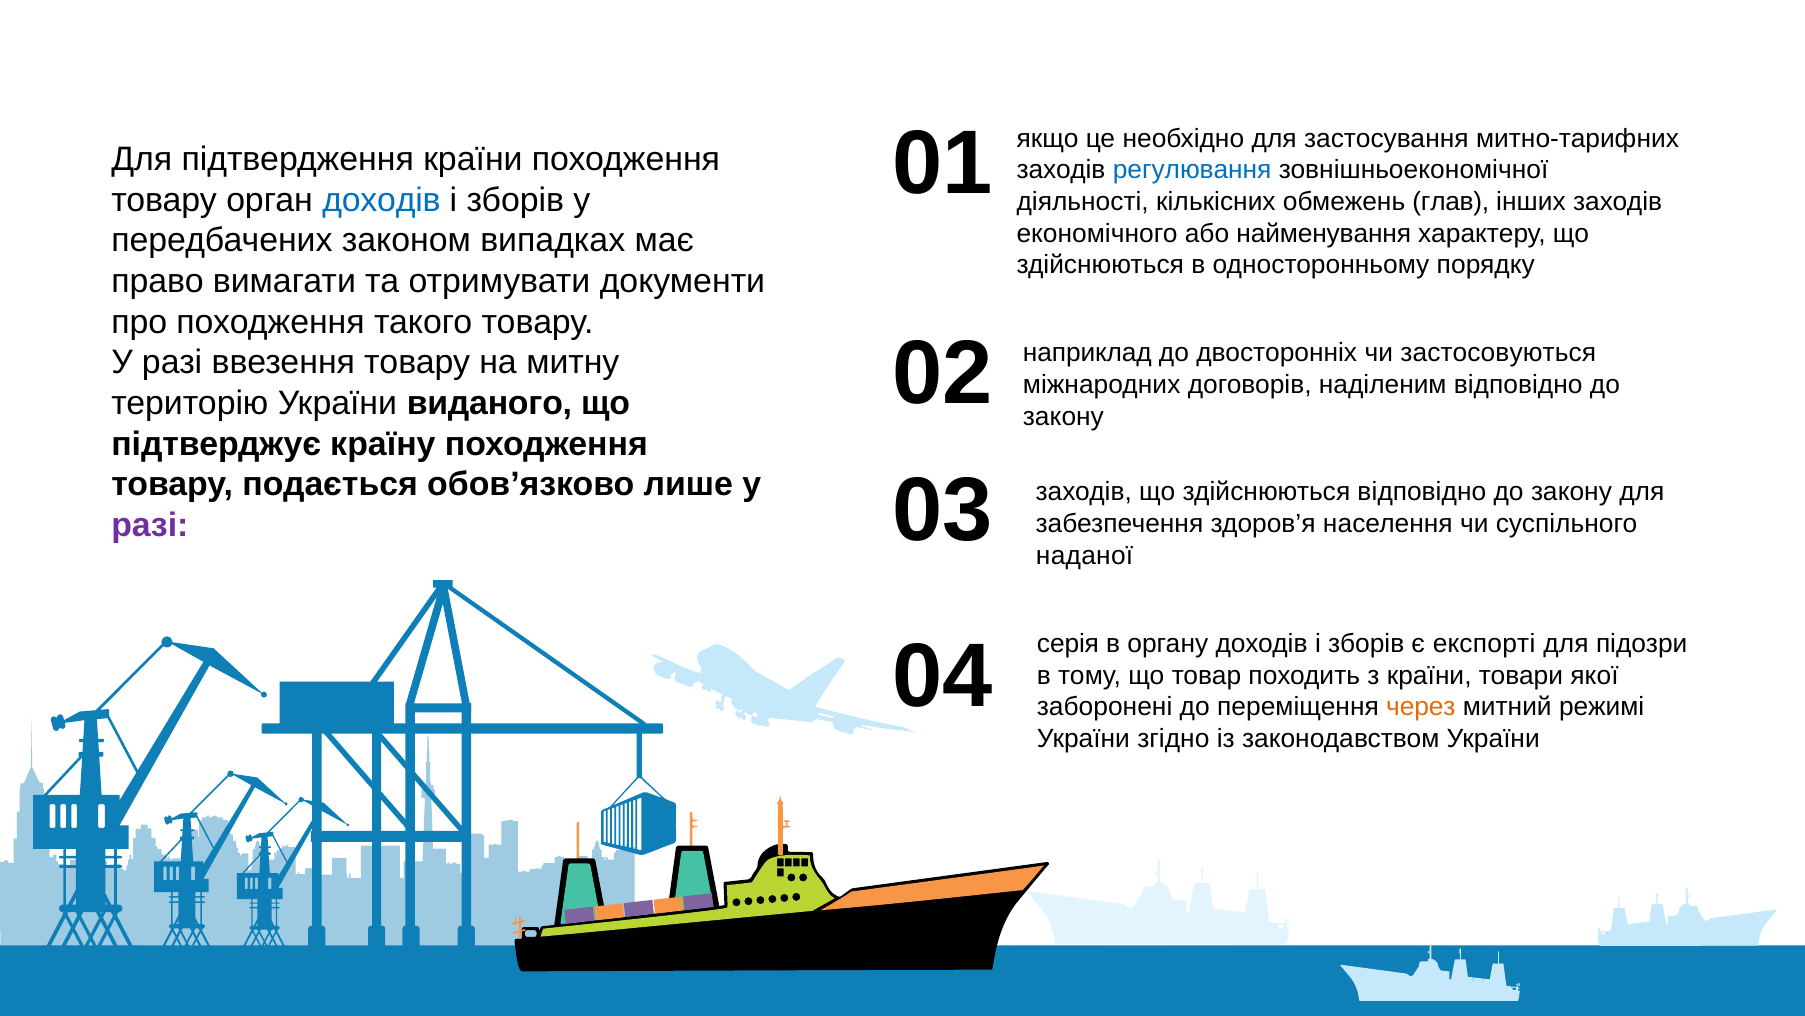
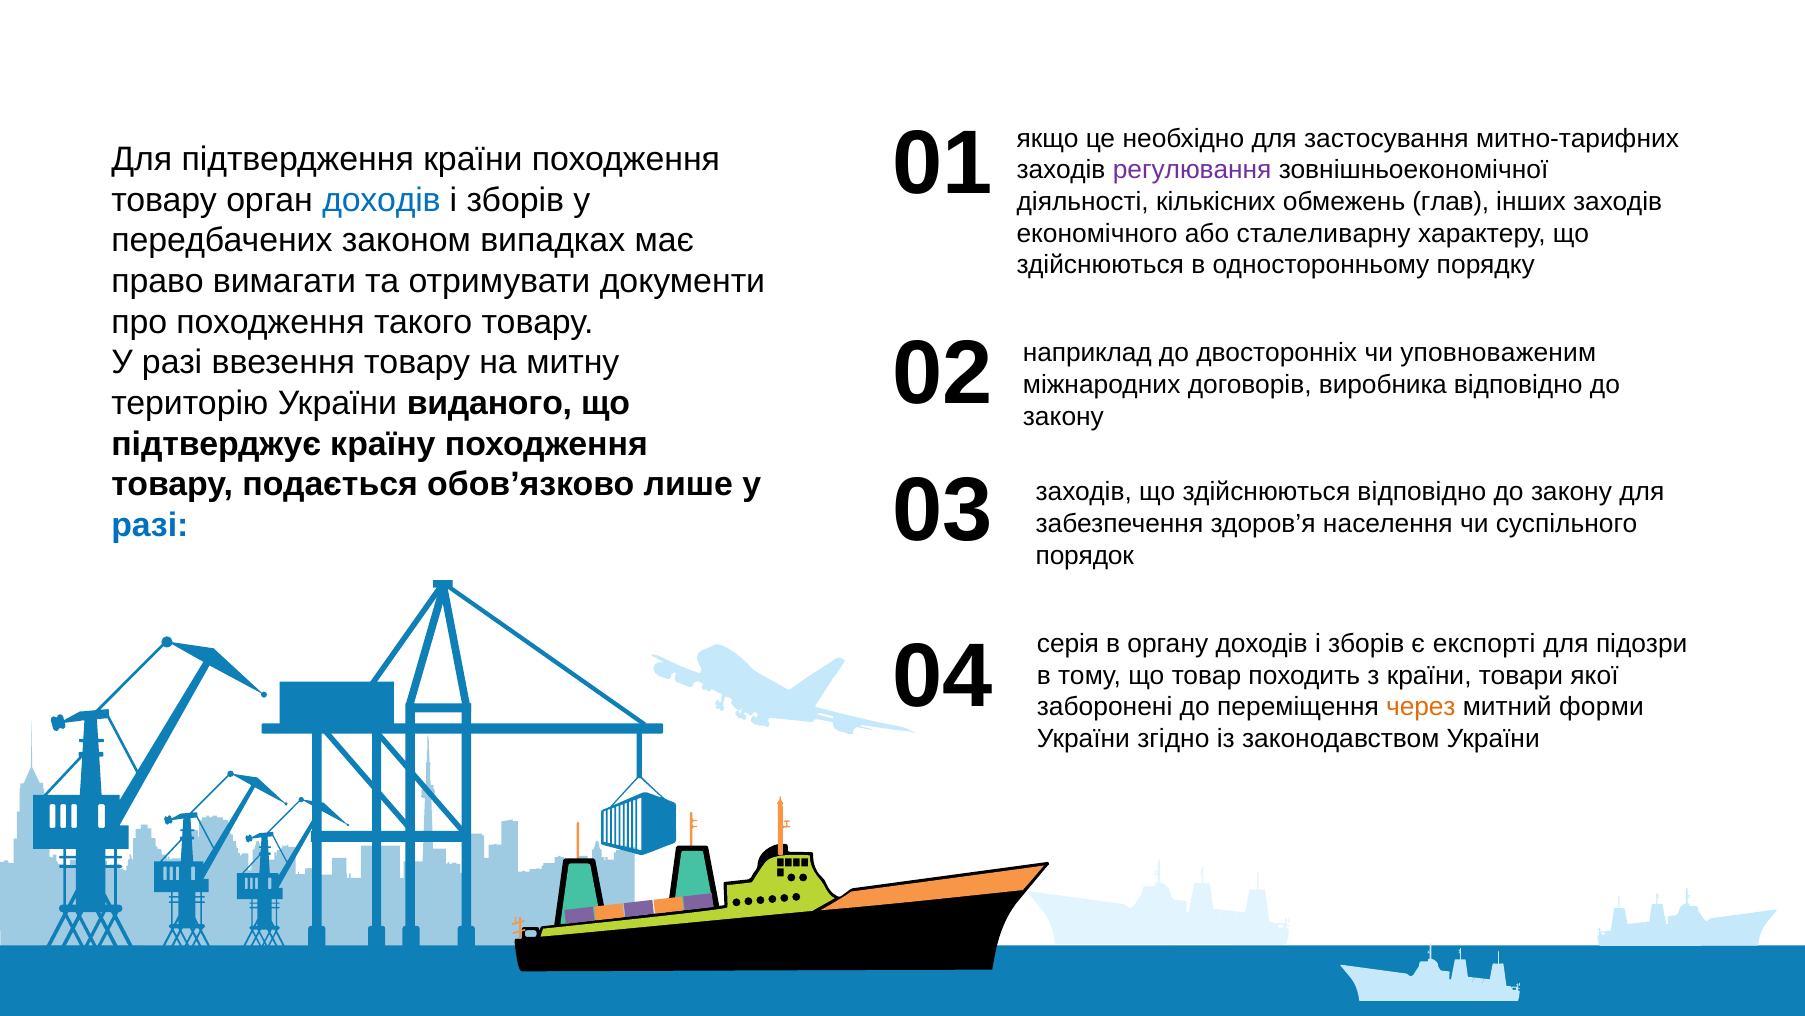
регулювання colour: blue -> purple (1192, 170)
найменування: найменування -> сталеливарну (1324, 233)
застосовуються: застосовуються -> уповноваженим (1498, 353)
наділеним: наділеним -> виробника (1383, 384)
разі colour: purple -> blue (150, 525)
наданої: наданої -> порядок (1085, 555)
режимі: режимі -> форми (1601, 707)
